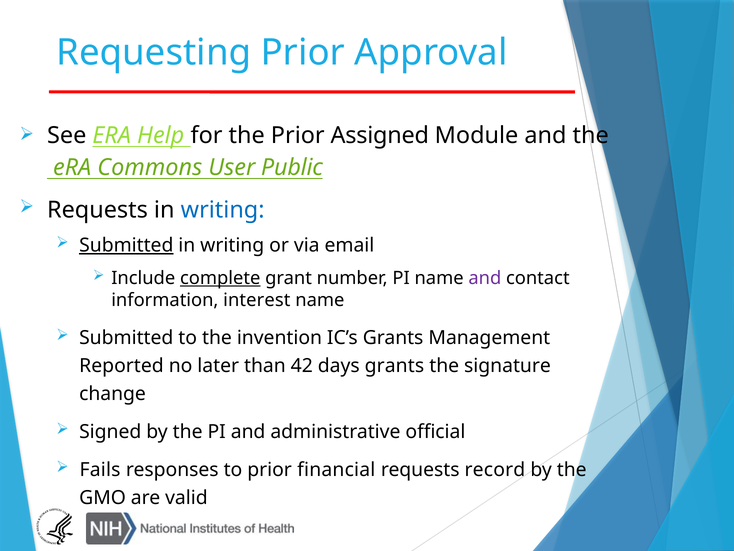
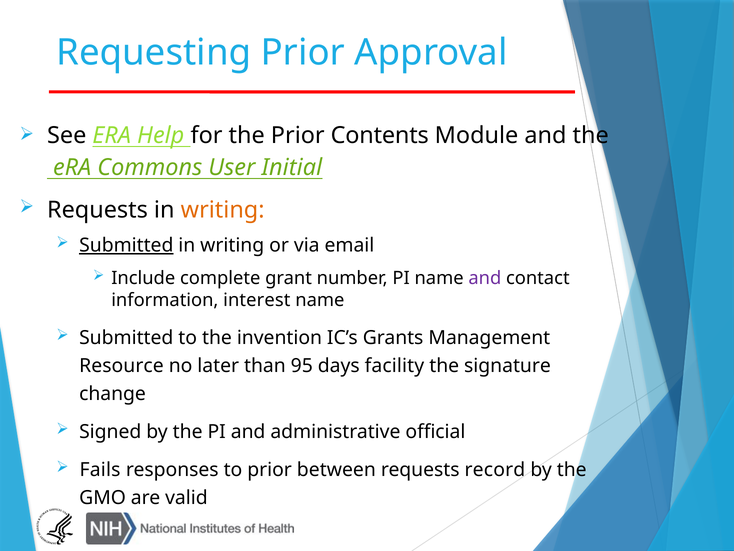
Assigned: Assigned -> Contents (380, 136)
Public: Public -> Initial (292, 168)
writing colour: blue -> orange (223, 210)
complete underline: present -> none (220, 278)
Reported: Reported -> Resource (121, 365)
42: 42 -> 95 (302, 365)
days grants: grants -> facility (394, 365)
financial: financial -> between (336, 469)
